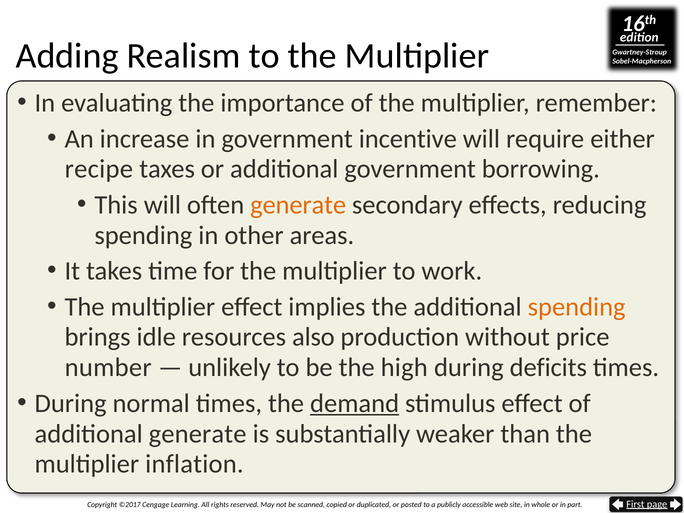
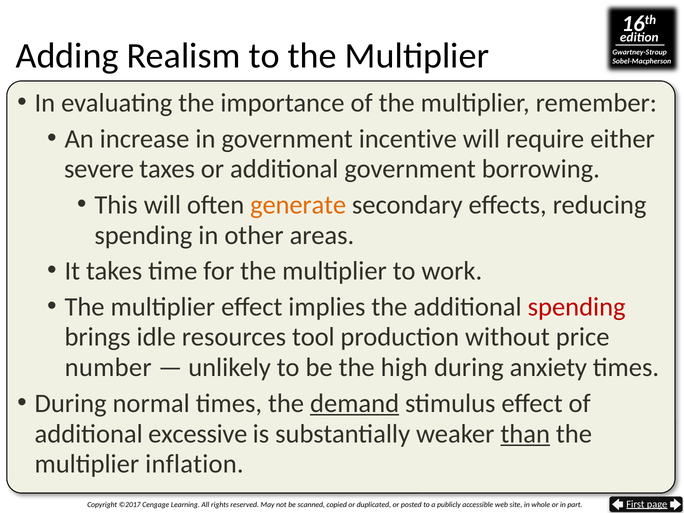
recipe: recipe -> severe (99, 169)
spending colour: orange -> red (577, 307)
also: also -> tool (313, 337)
deficits: deficits -> anxiety (548, 368)
additional generate: generate -> excessive (198, 434)
than underline: none -> present (525, 434)
